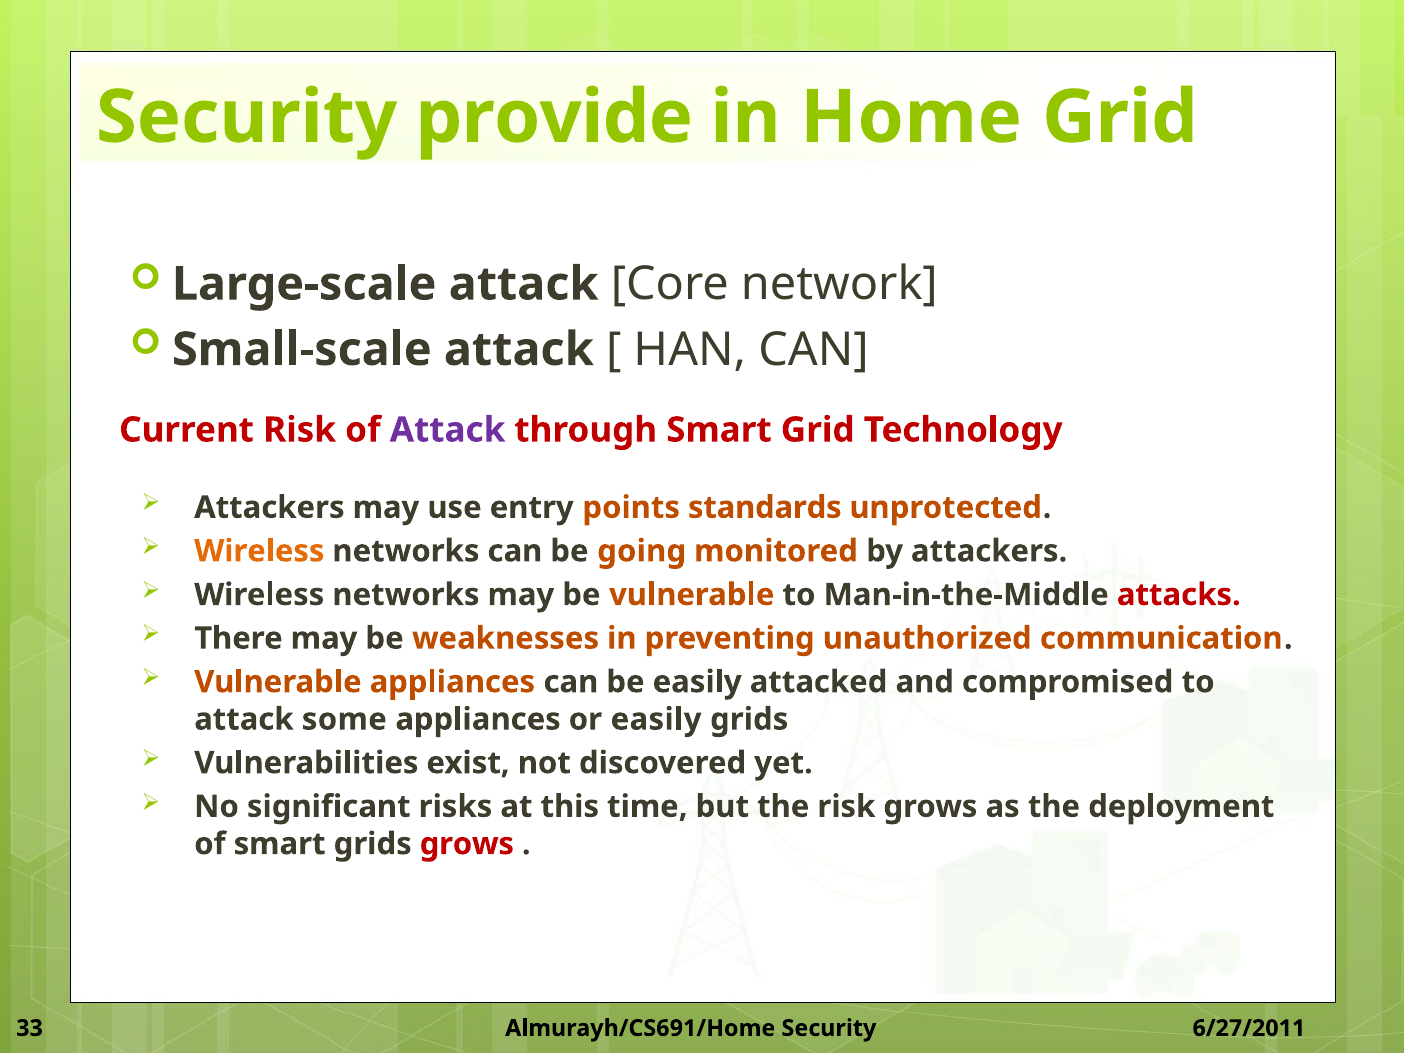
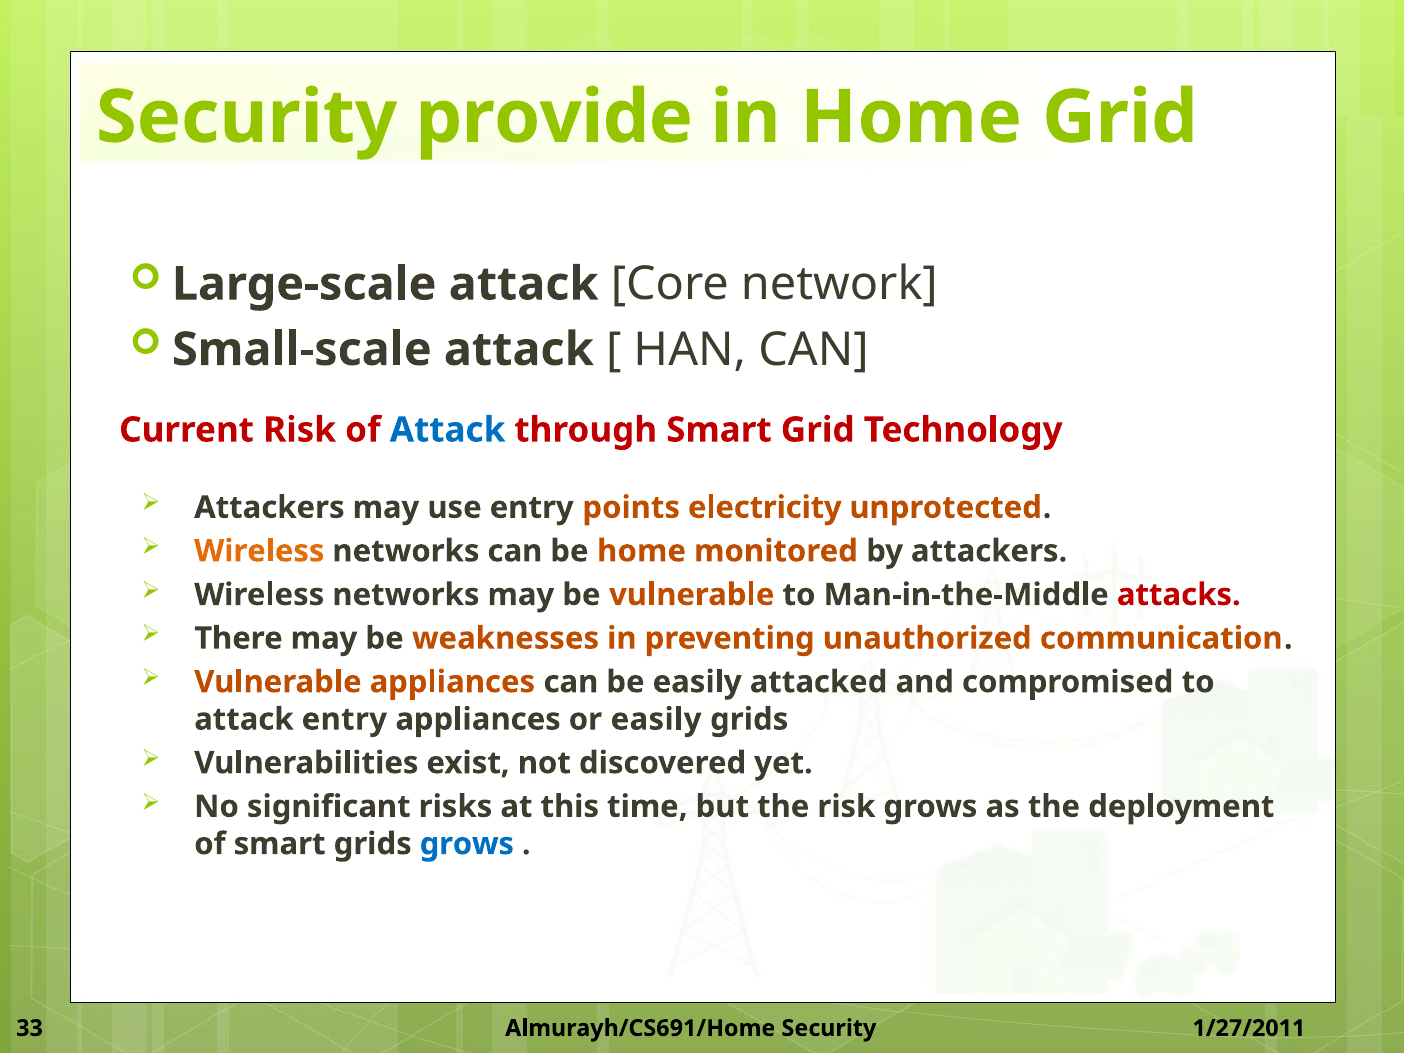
Attack colour: purple -> blue (448, 430)
standards: standards -> electricity (765, 508)
be going: going -> home (642, 551)
attack some: some -> entry (344, 719)
grows colour: red -> blue (467, 844)
6/27/2011: 6/27/2011 -> 1/27/2011 (1249, 1028)
